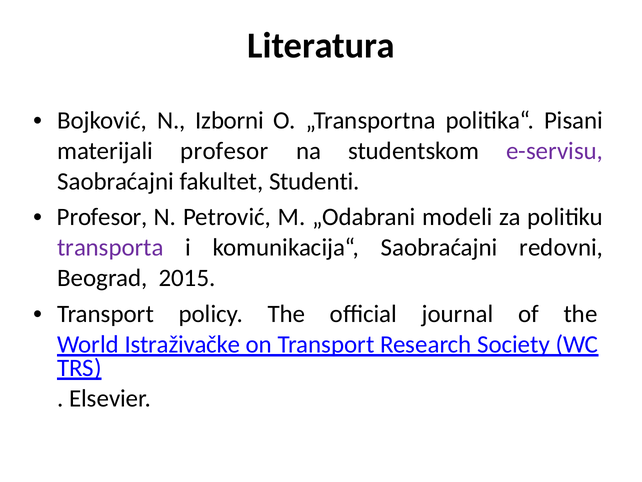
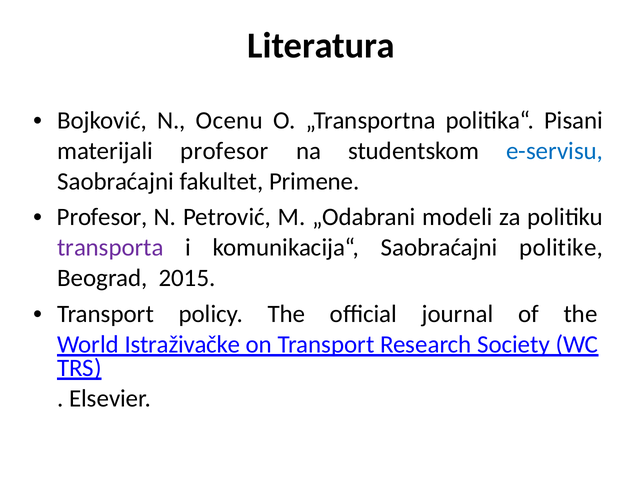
Izborni: Izborni -> Ocenu (229, 120)
e-servisu colour: purple -> blue (555, 151)
Studenti: Studenti -> Primene (314, 181)
redovni: redovni -> politike (561, 247)
